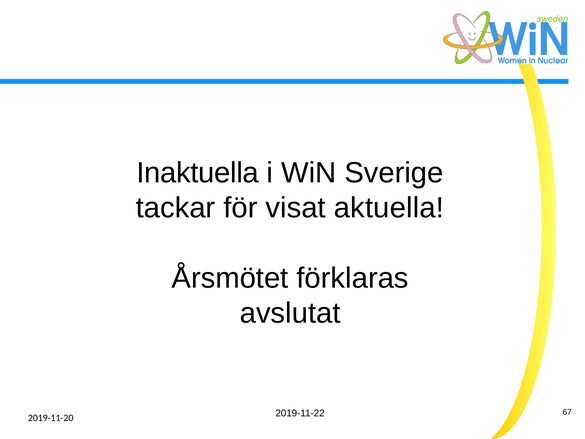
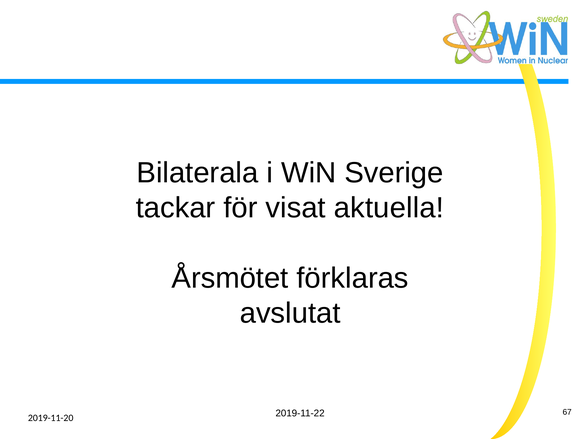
Inaktuella: Inaktuella -> Bilaterala (198, 173)
